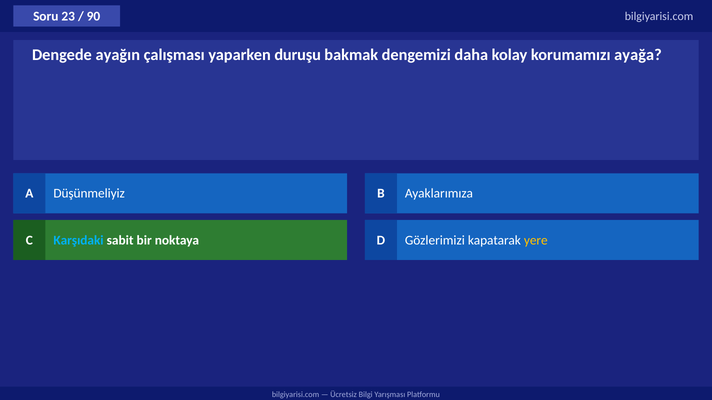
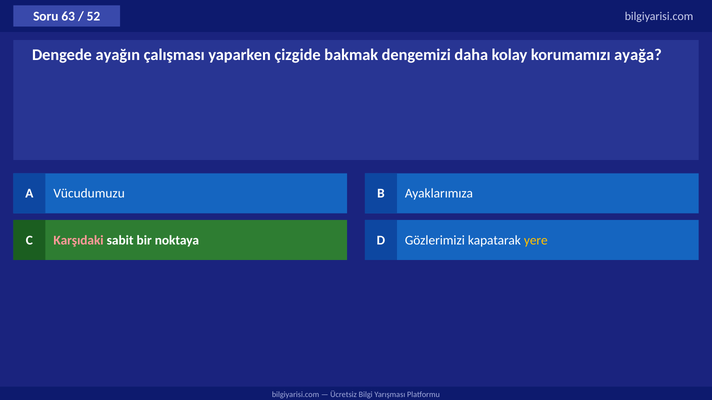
23: 23 -> 63 (68, 16)
90: 90 -> 52 (93, 16)
duruşu: duruşu -> çizgide (298, 55)
Düşünmeliyiz: Düşünmeliyiz -> Vücudumuzu (89, 194)
Karşıdaki colour: light blue -> pink (79, 240)
